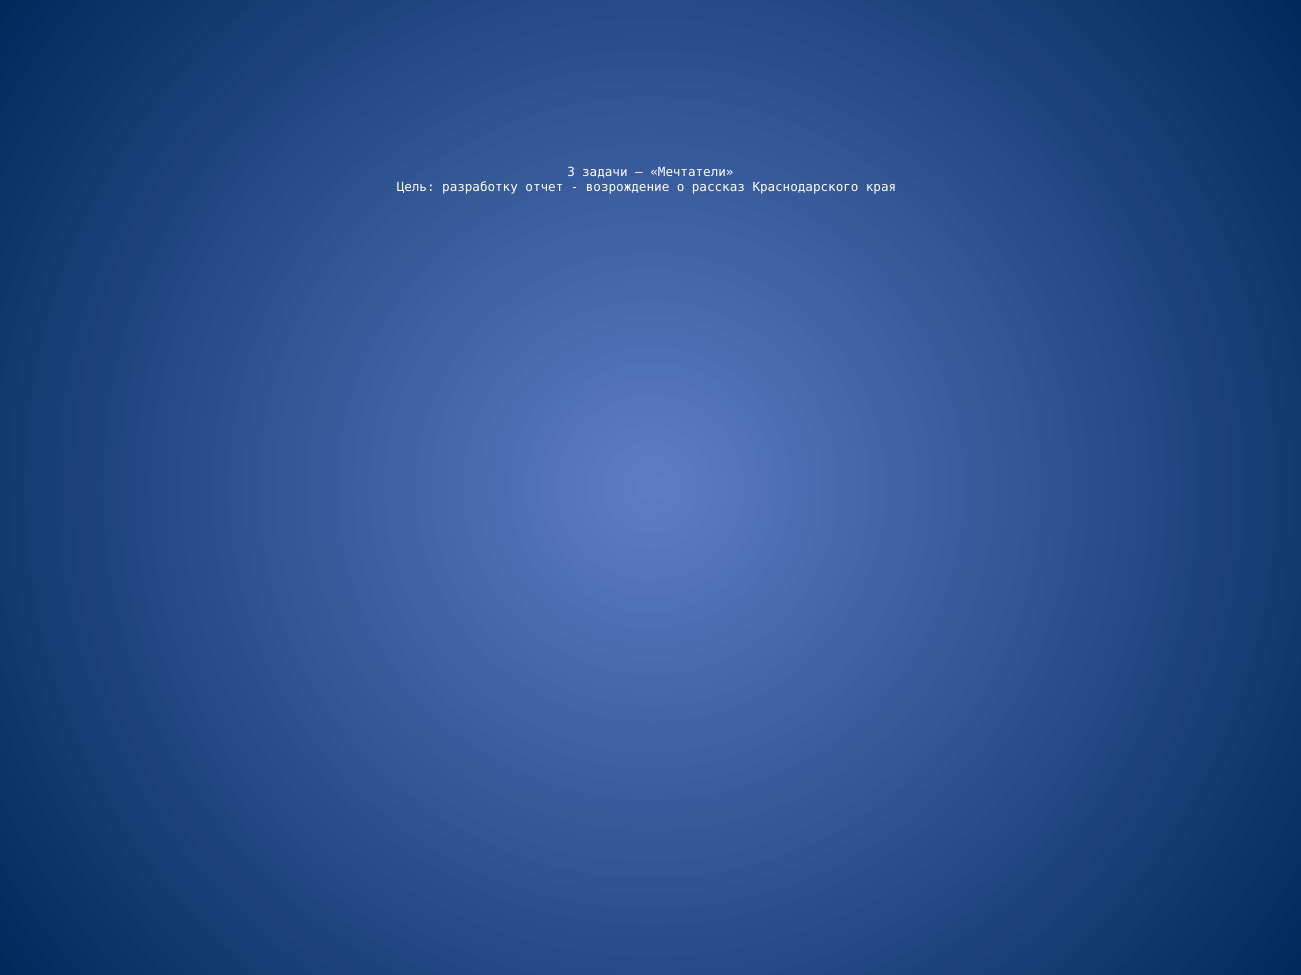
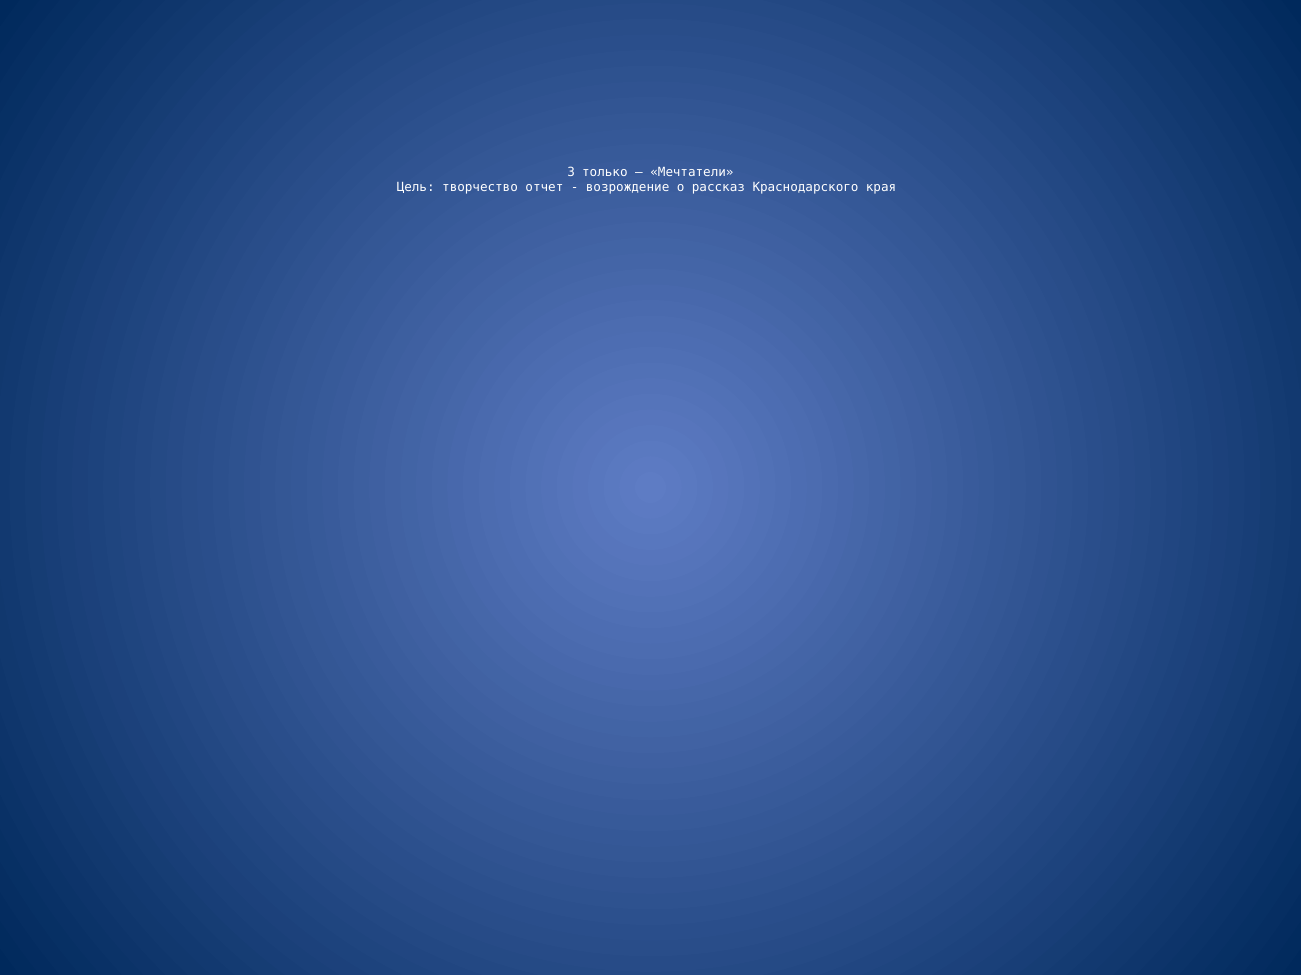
задачи: задачи -> только (605, 172)
разработку: разработку -> творчество (480, 188)
